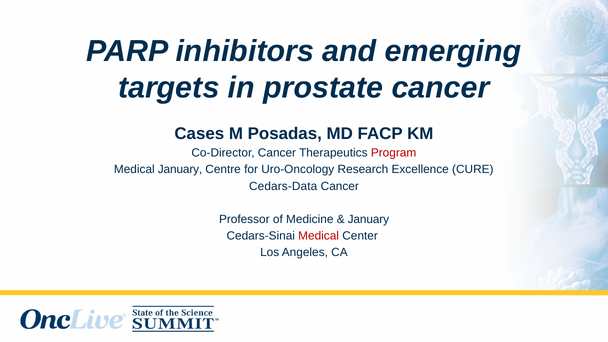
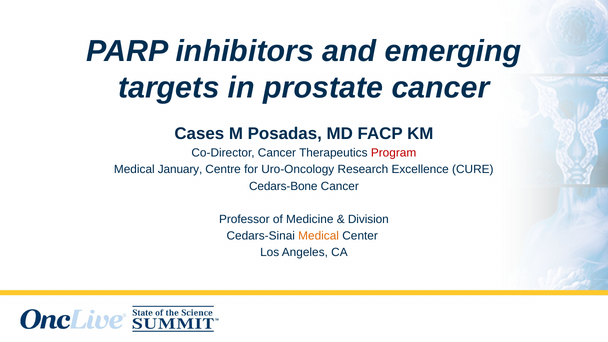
Cedars-Data: Cedars-Data -> Cedars-Bone (283, 186)
January: January -> Division (368, 219)
Medical colour: red -> orange (319, 236)
